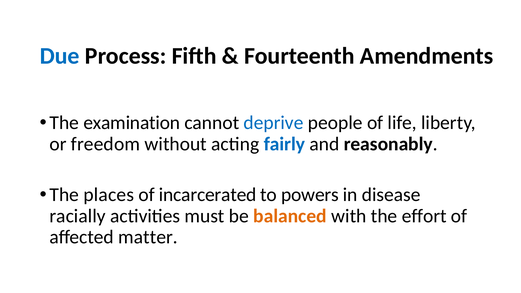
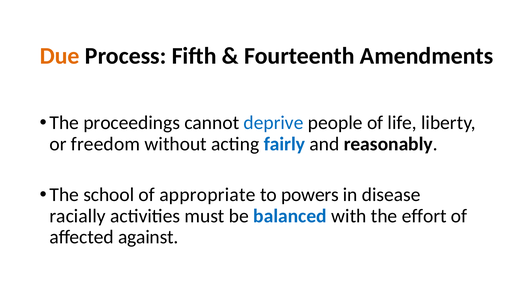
Due colour: blue -> orange (60, 56)
examination: examination -> proceedings (132, 123)
places: places -> school (109, 195)
incarcerated: incarcerated -> appropriate (207, 195)
balanced colour: orange -> blue (290, 216)
matter: matter -> against (148, 237)
